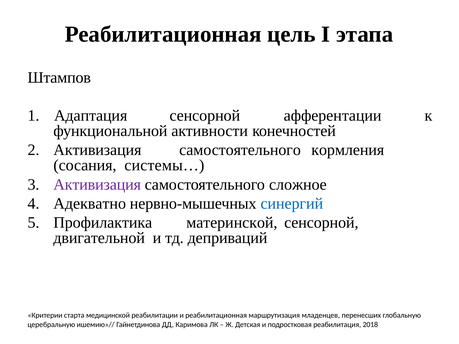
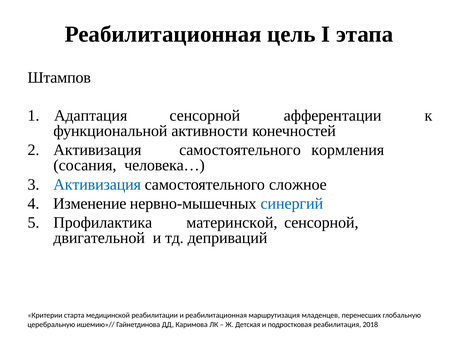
системы…: системы… -> человека… (165, 165)
Активизация colour: purple -> blue (97, 185)
Адекватно: Адекватно -> Изменение (90, 204)
